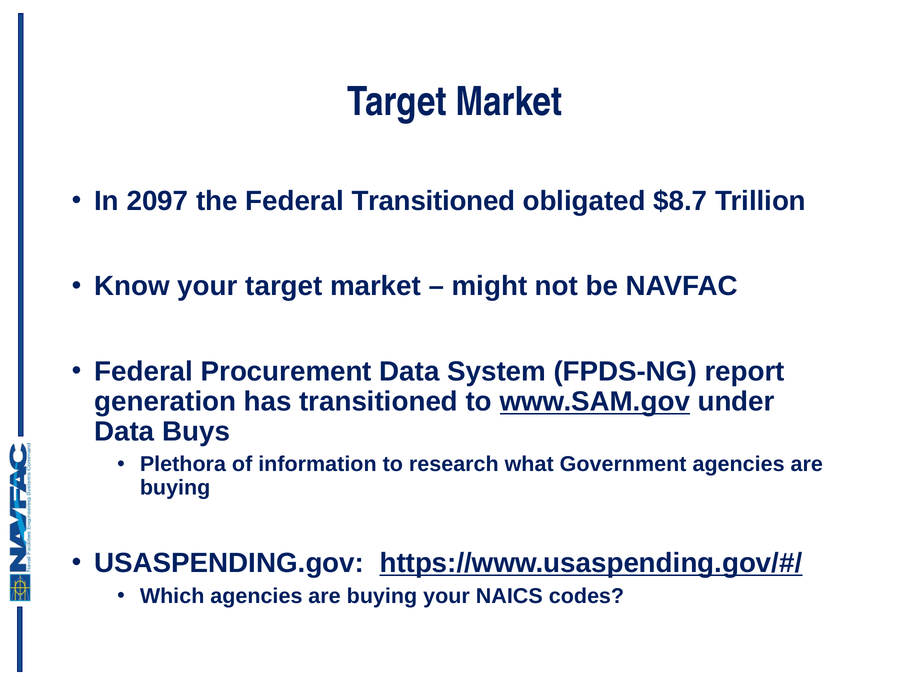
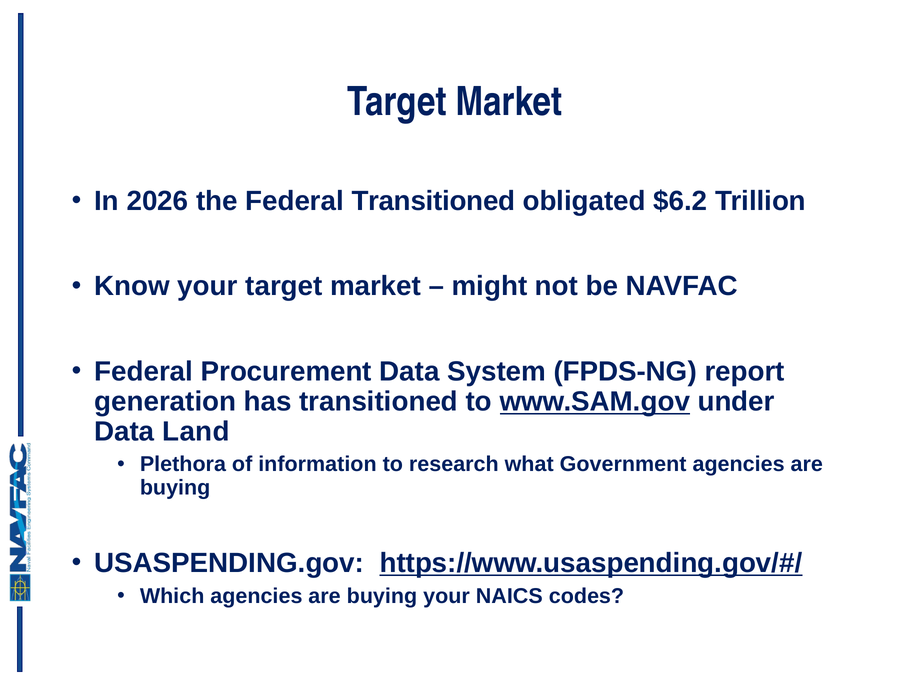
2097: 2097 -> 2026 (158, 201)
$8.7: $8.7 -> $6.2 (680, 201)
Buys: Buys -> Land (196, 432)
